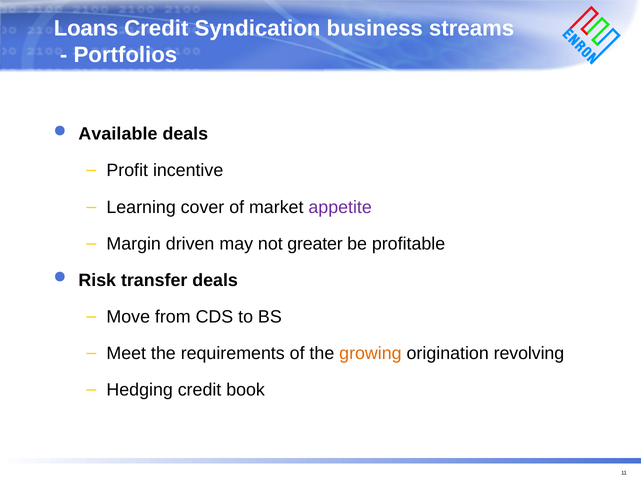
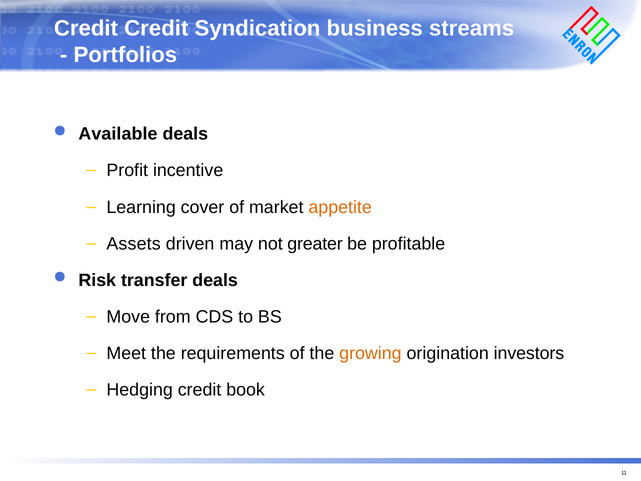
Loans: Loans -> Credit (86, 28)
appetite colour: purple -> orange (340, 207)
Margin: Margin -> Assets (134, 244)
revolving: revolving -> investors (529, 353)
